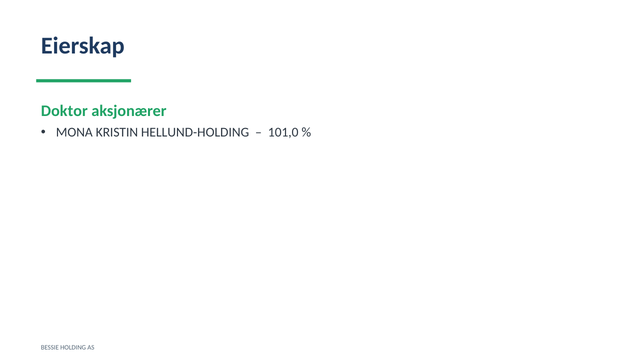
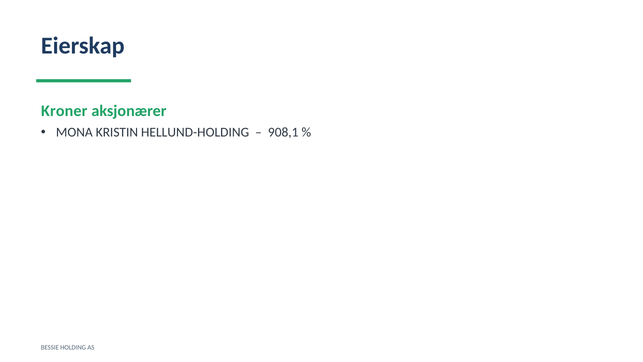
Doktor: Doktor -> Kroner (64, 111)
101,0: 101,0 -> 908,1 (283, 132)
